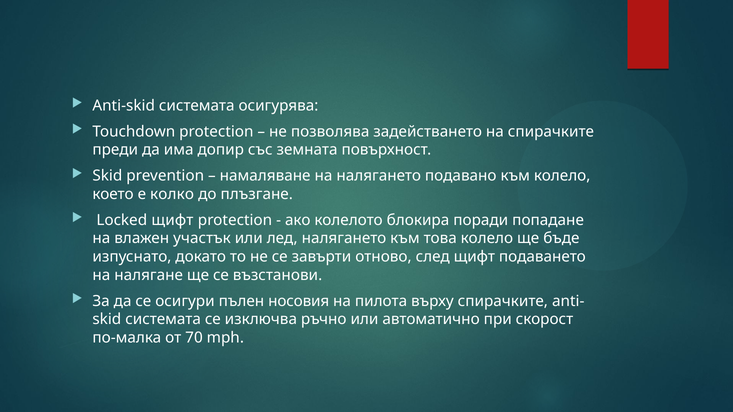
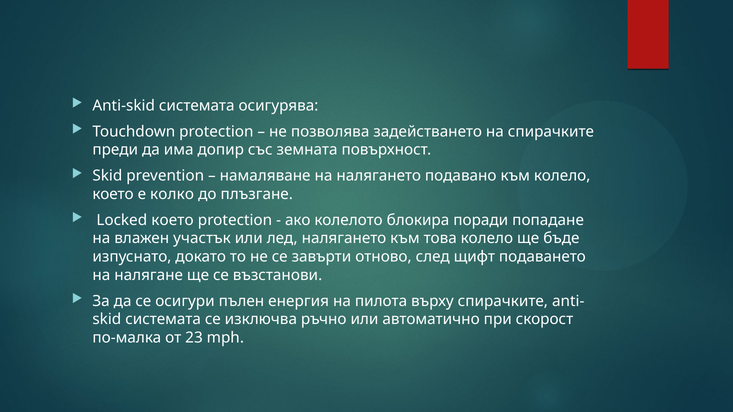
Locked щифт: щифт -> което (172, 220)
носовия: носовия -> енергия (299, 301)
70: 70 -> 23 (194, 338)
